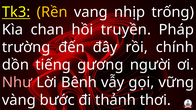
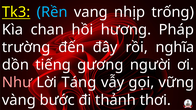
Rền colour: yellow -> light blue (52, 12)
truyền: truyền -> hương (126, 30)
chính: chính -> nghĩa (175, 47)
Bênh: Bênh -> Táng (79, 83)
